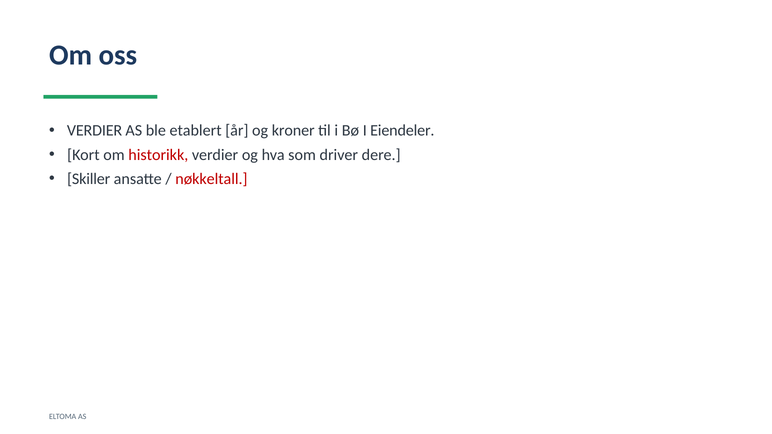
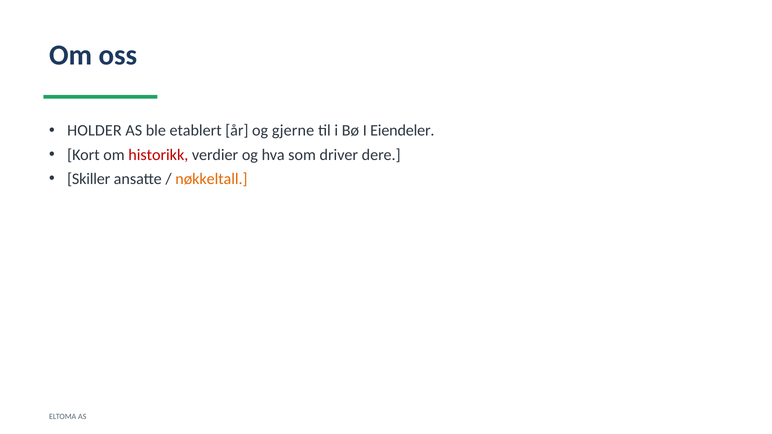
VERDIER: VERDIER -> HOLDER (94, 131)
kroner: kroner -> gjerne (293, 131)
nøkkeltall colour: red -> orange (211, 179)
